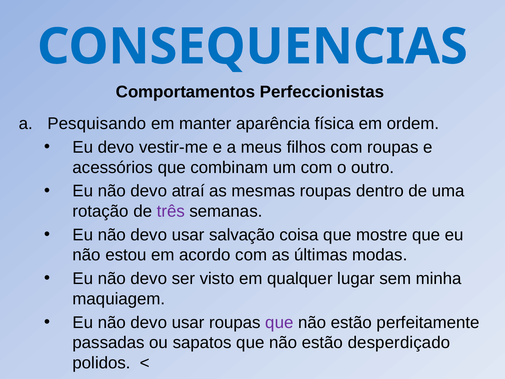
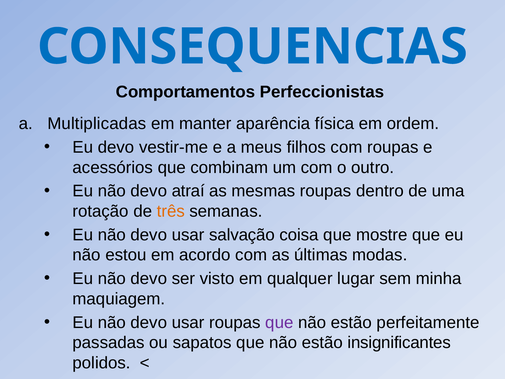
Pesquisando: Pesquisando -> Multiplicadas (97, 124)
três colour: purple -> orange (171, 211)
desperdiçado: desperdiçado -> insignificantes (399, 342)
